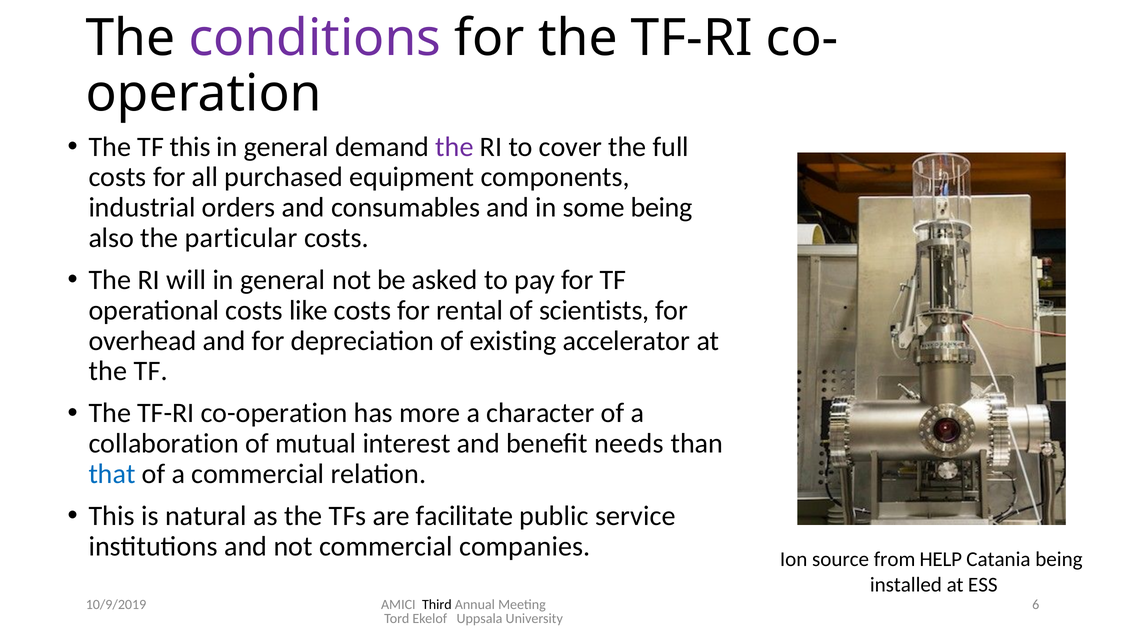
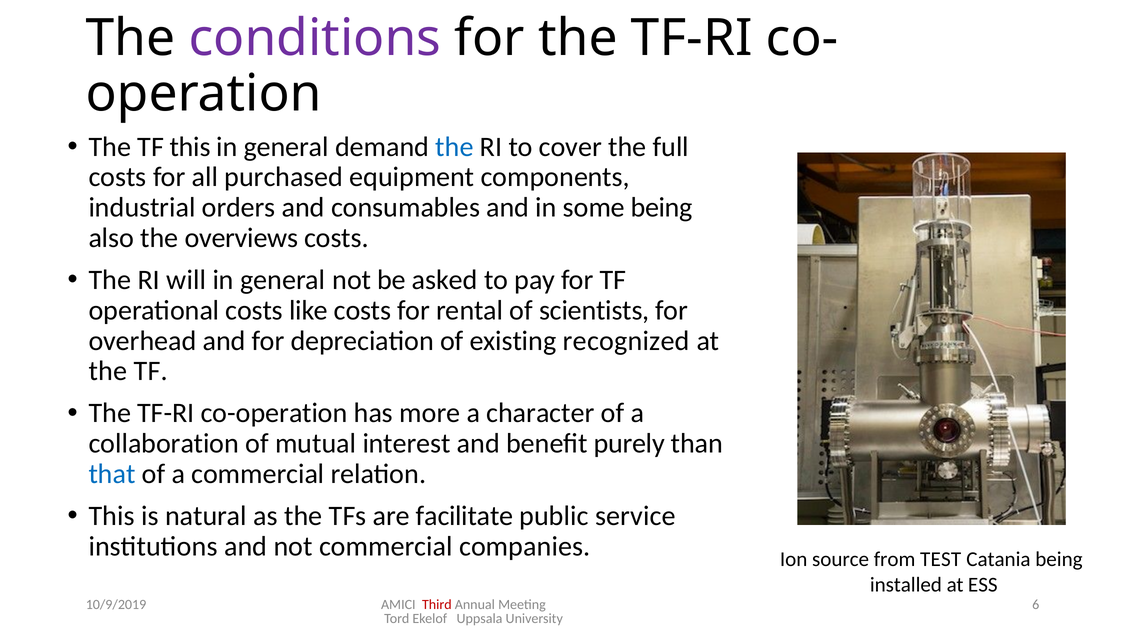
the colour: purple -> blue (455, 147)
particular: particular -> overviews (241, 238)
accelerator: accelerator -> recognized (626, 341)
needs: needs -> purely (629, 443)
HELP: HELP -> TEST (941, 559)
Third colour: black -> red (437, 604)
